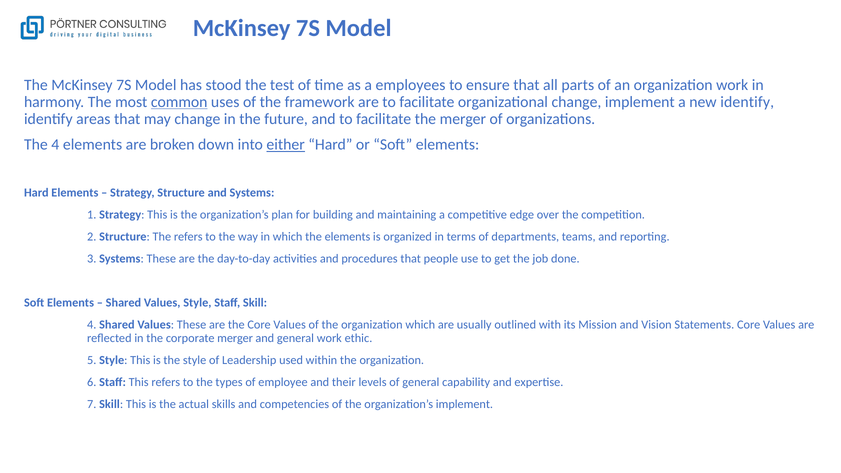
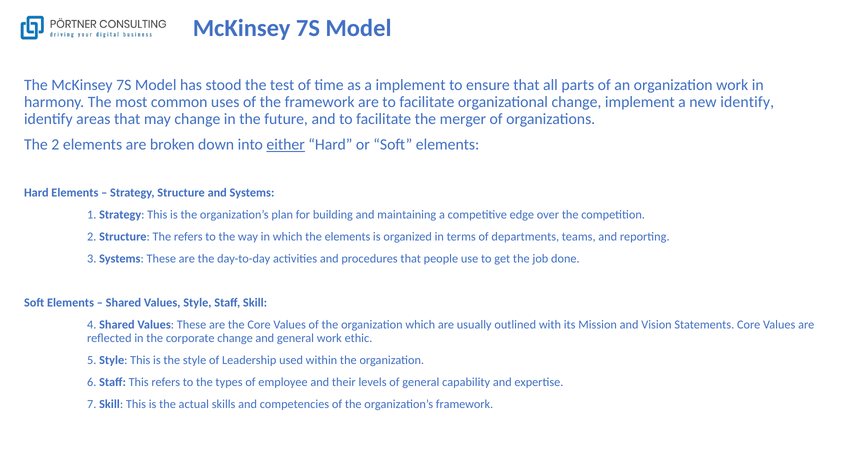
a employees: employees -> implement (411, 85)
common underline: present -> none (179, 102)
The 4: 4 -> 2 (55, 145)
corporate merger: merger -> change (235, 338)
organization’s implement: implement -> framework (464, 404)
